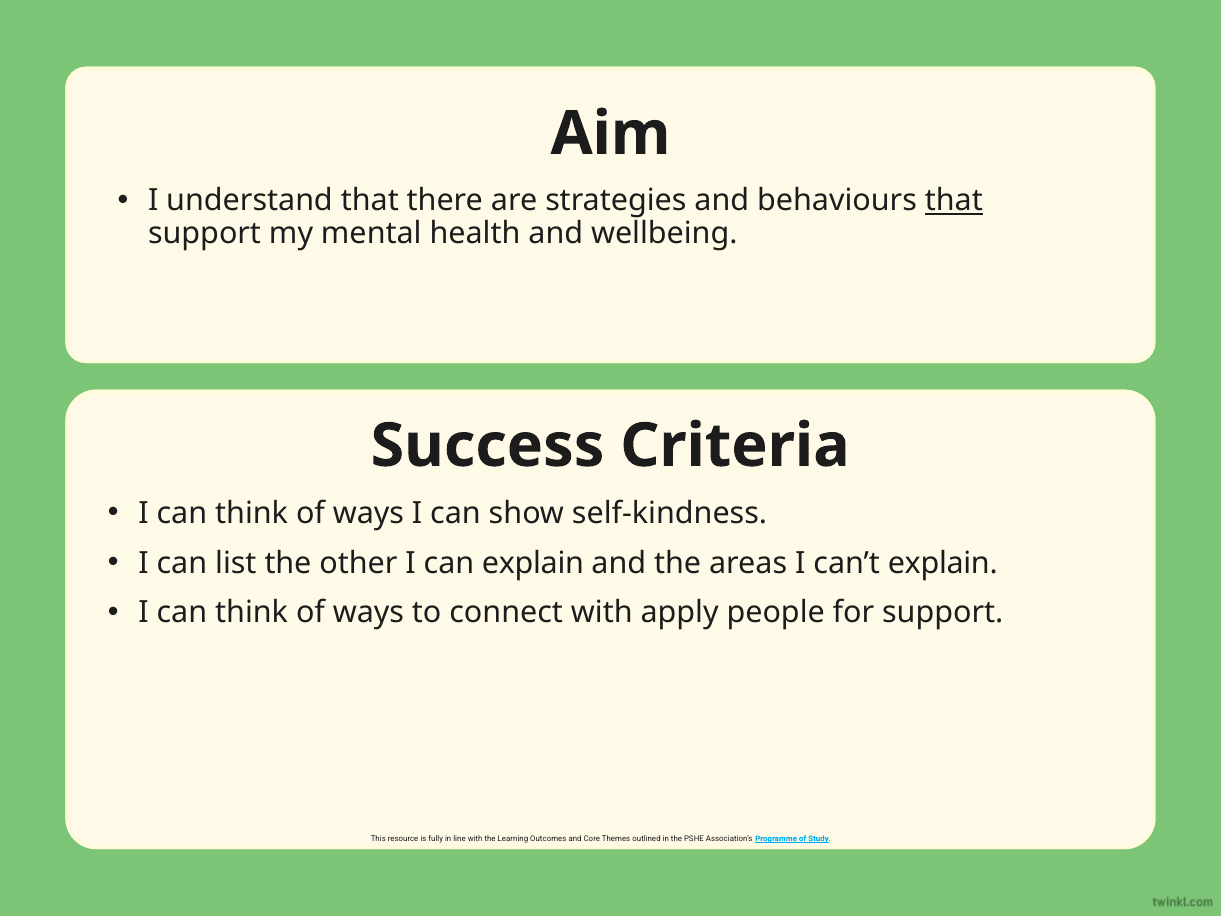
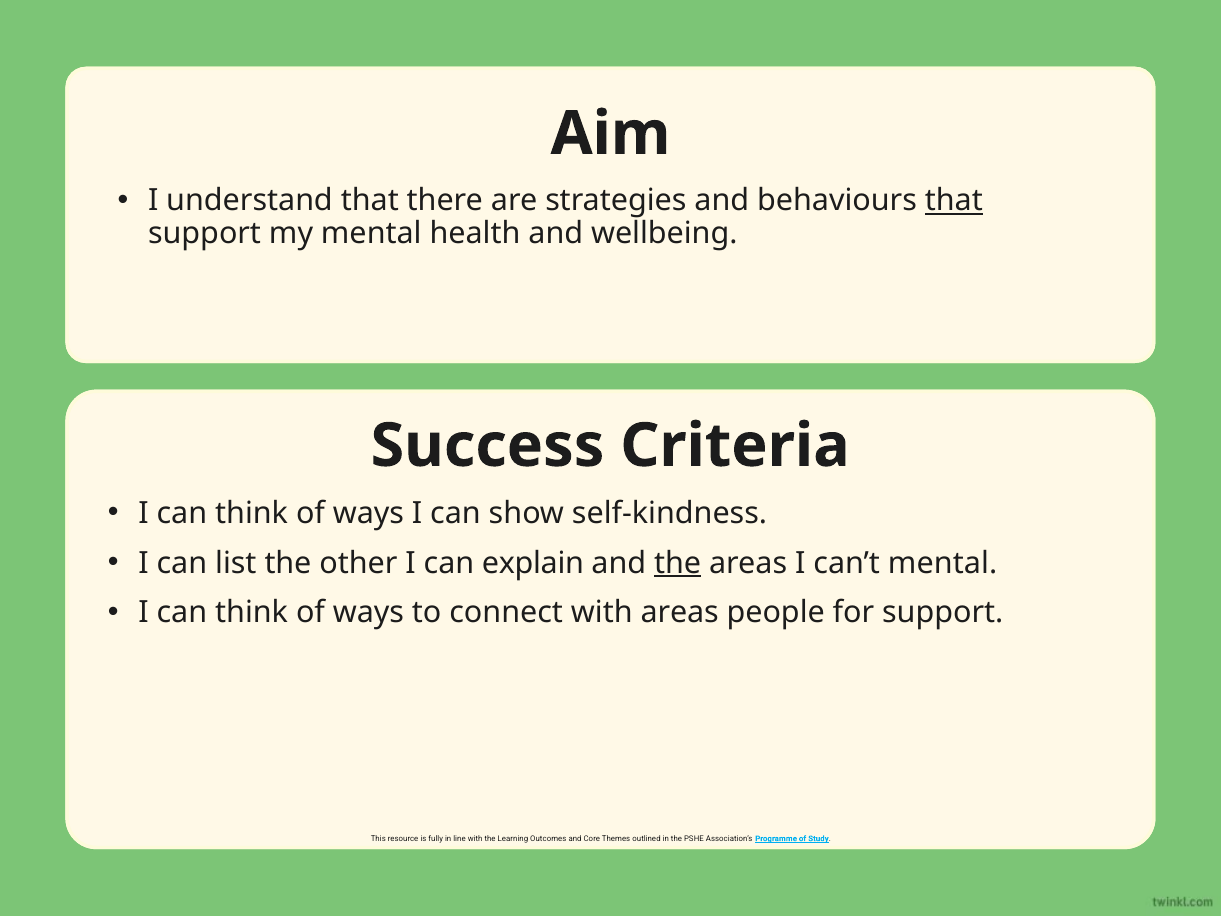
the underline: none -> present (678, 563)
can’t explain: explain -> mental (943, 563)
with apply: apply -> areas (680, 613)
